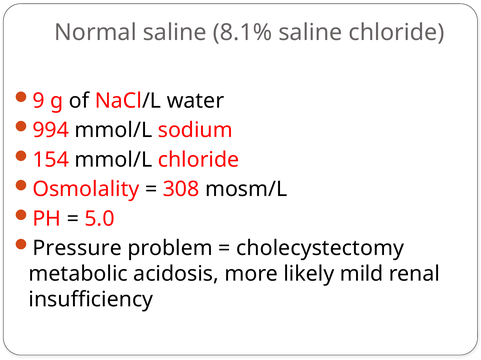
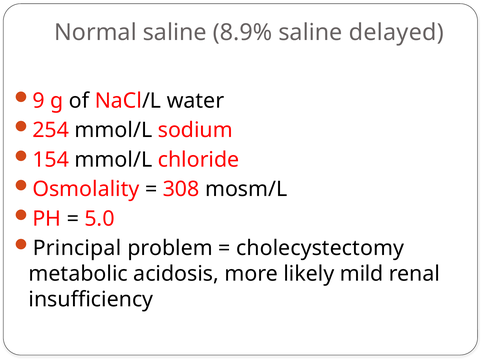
8.1%: 8.1% -> 8.9% (243, 32)
saline chloride: chloride -> delayed (396, 32)
994: 994 -> 254 (51, 130)
Pressure: Pressure -> Principal (77, 249)
